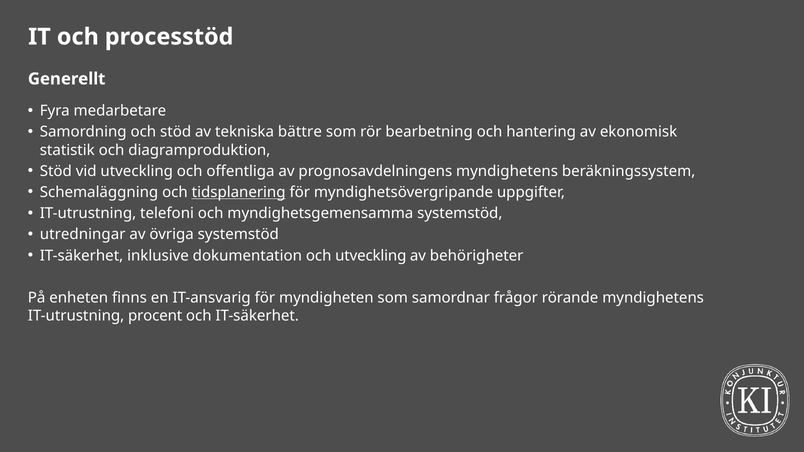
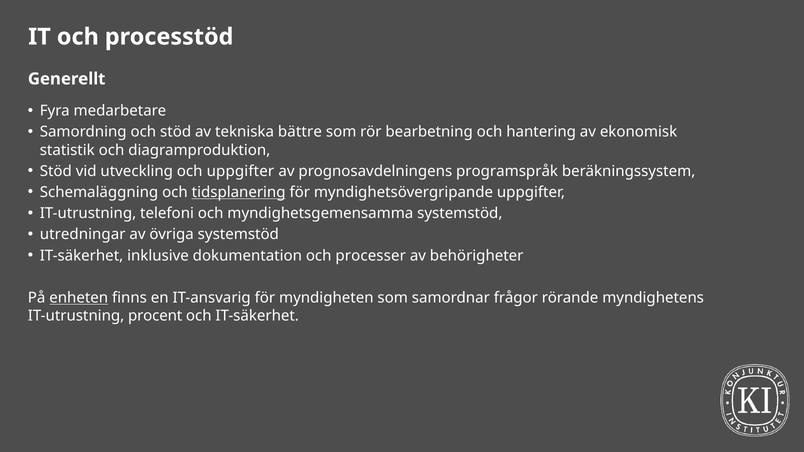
och offentliga: offentliga -> uppgifter (240, 171)
prognosavdelningens myndighetens: myndighetens -> programspråk (507, 171)
och utveckling: utveckling -> processer (371, 256)
enheten underline: none -> present (79, 298)
